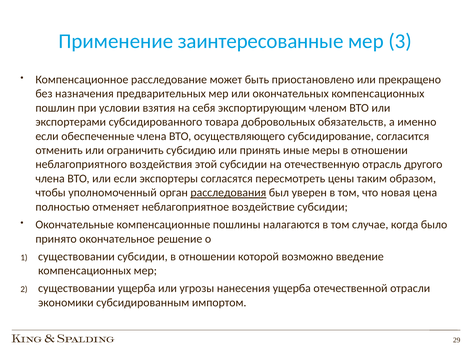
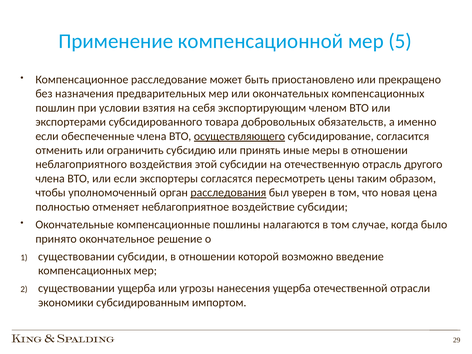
заинтересованные: заинтересованные -> компенсационной (261, 41)
3: 3 -> 5 (400, 41)
осуществляющего underline: none -> present (239, 136)
